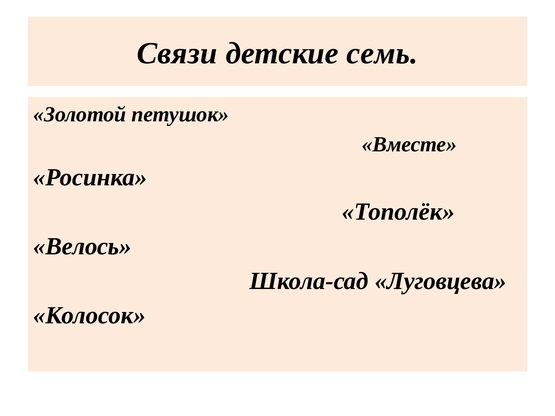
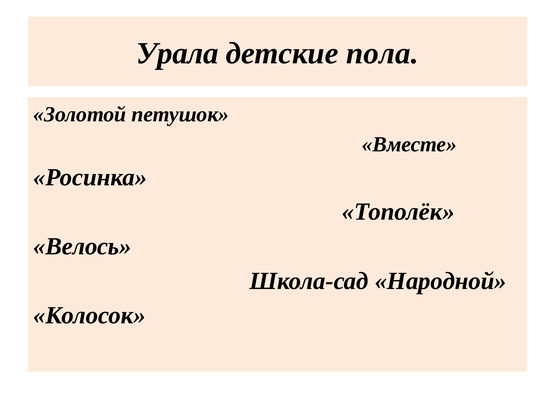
Связи: Связи -> Урала (177, 53)
семь: семь -> пола (382, 53)
Луговцева: Луговцева -> Народной (441, 281)
